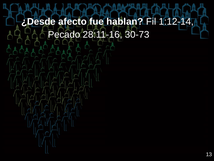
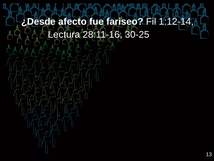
hablan: hablan -> fariseo (125, 21)
Pecado: Pecado -> Lectura (64, 35)
30-73: 30-73 -> 30-25 (137, 35)
